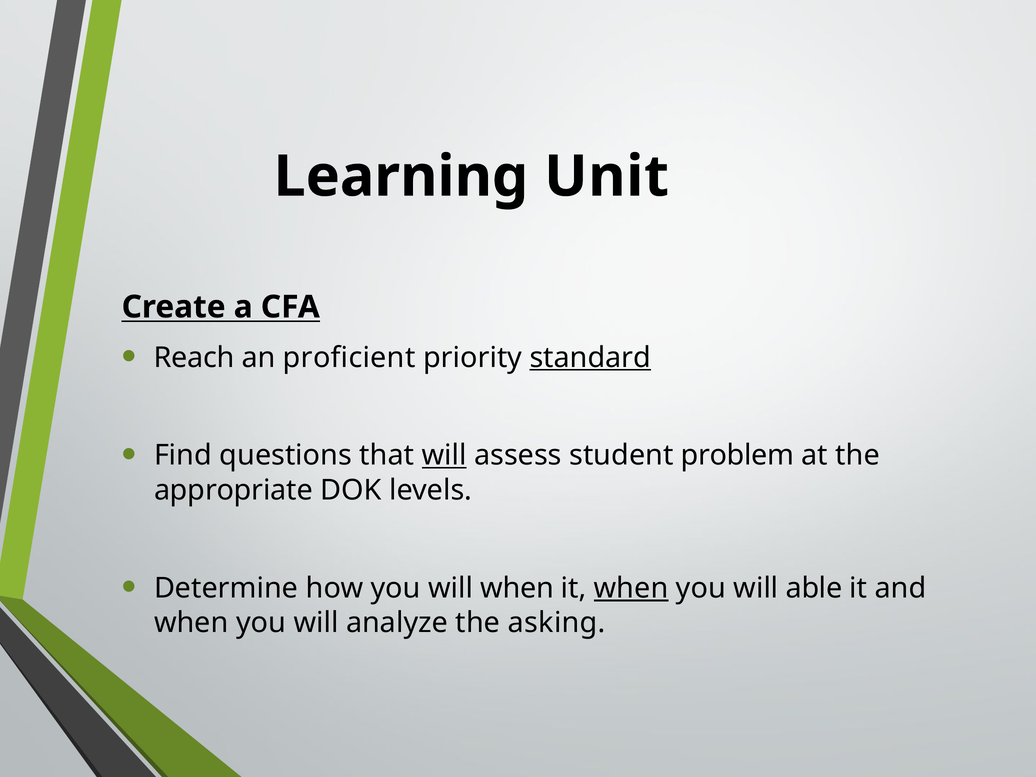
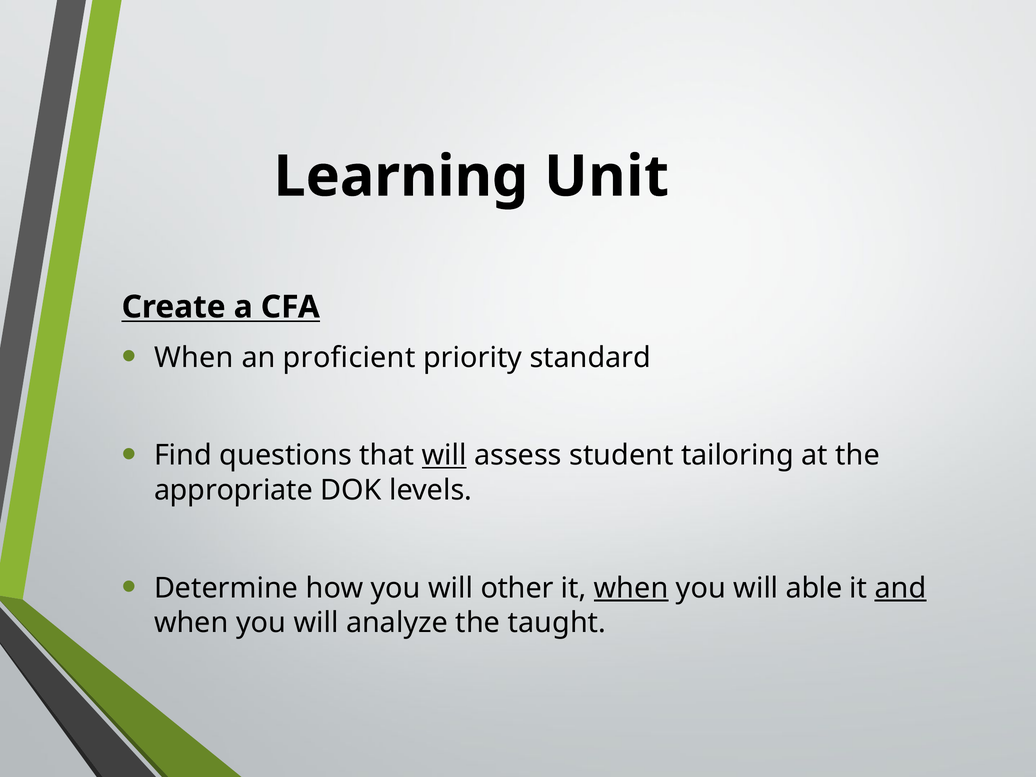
Reach: Reach -> When (194, 358)
standard underline: present -> none (590, 358)
problem: problem -> tailoring (737, 455)
will when: when -> other (517, 588)
and underline: none -> present (901, 588)
asking: asking -> taught (557, 623)
